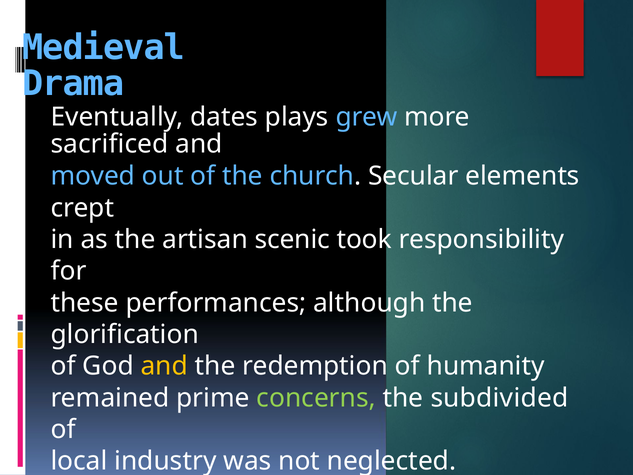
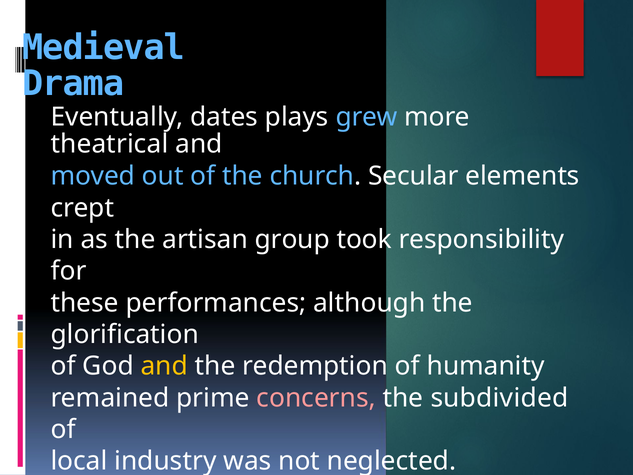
sacrificed: sacrificed -> theatrical (110, 144)
scenic: scenic -> group (292, 239)
concerns colour: light green -> pink (316, 398)
